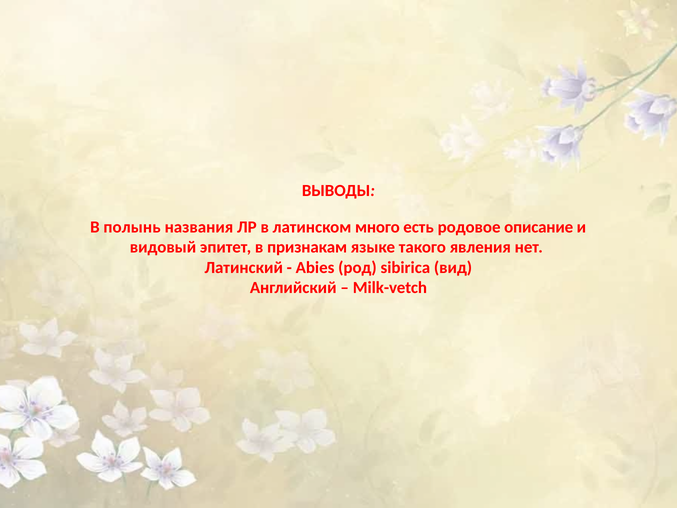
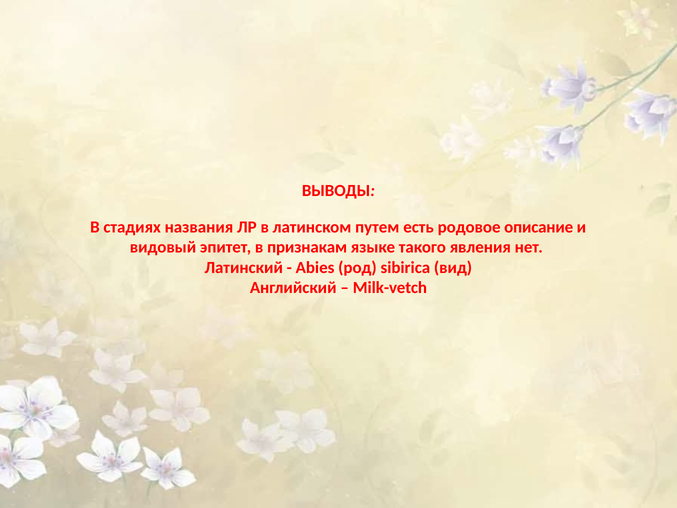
полынь: полынь -> стадиях (132, 227)
много: много -> путем (377, 227)
